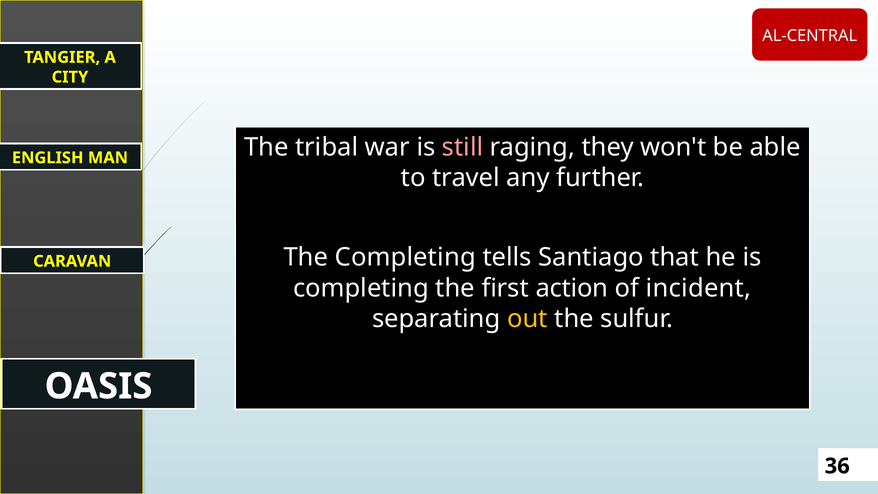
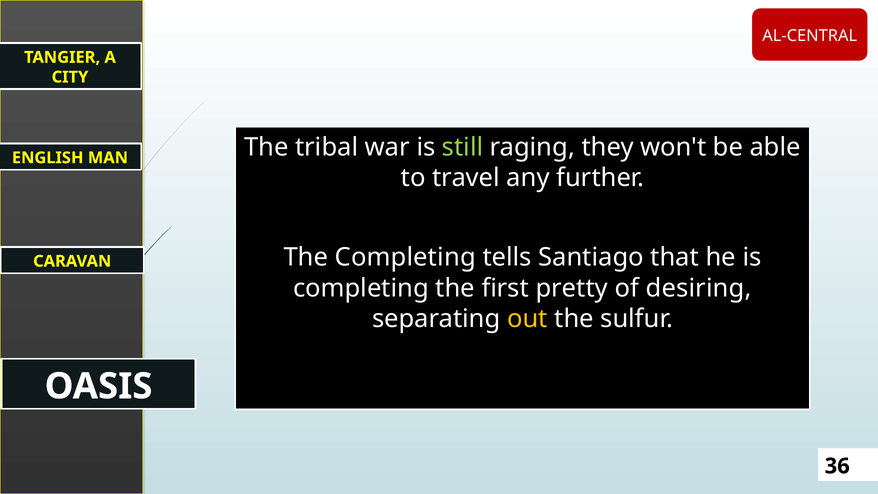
still colour: pink -> light green (463, 147)
action: action -> pretty (572, 288)
incident: incident -> desiring (699, 288)
